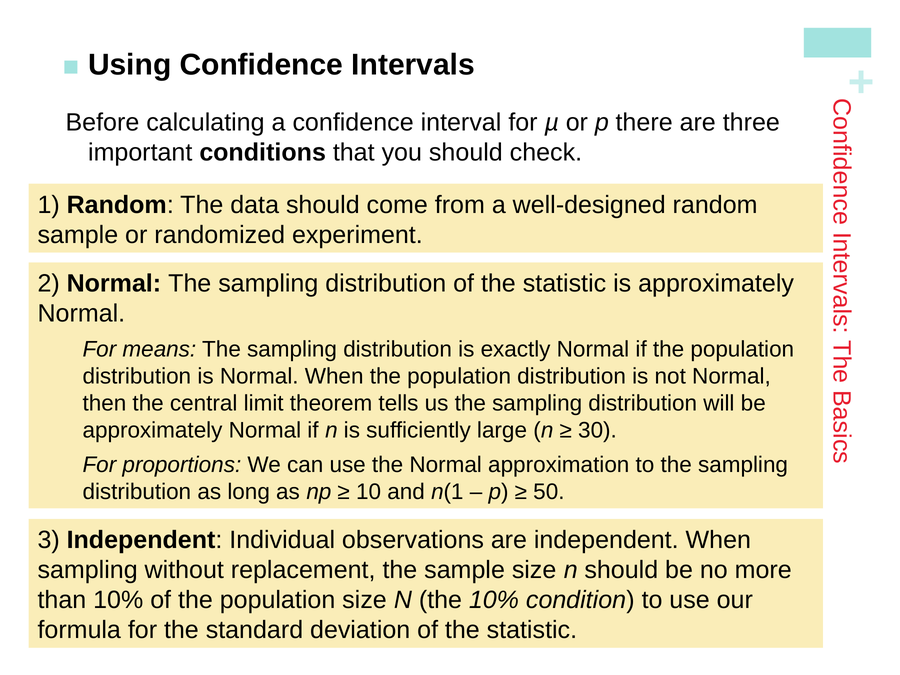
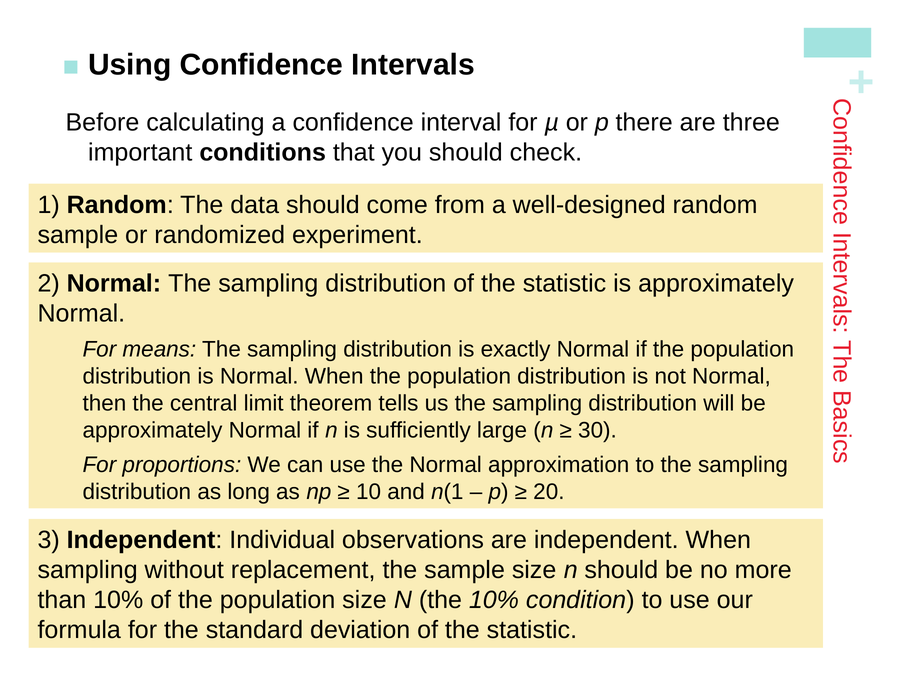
50: 50 -> 20 (549, 492)
